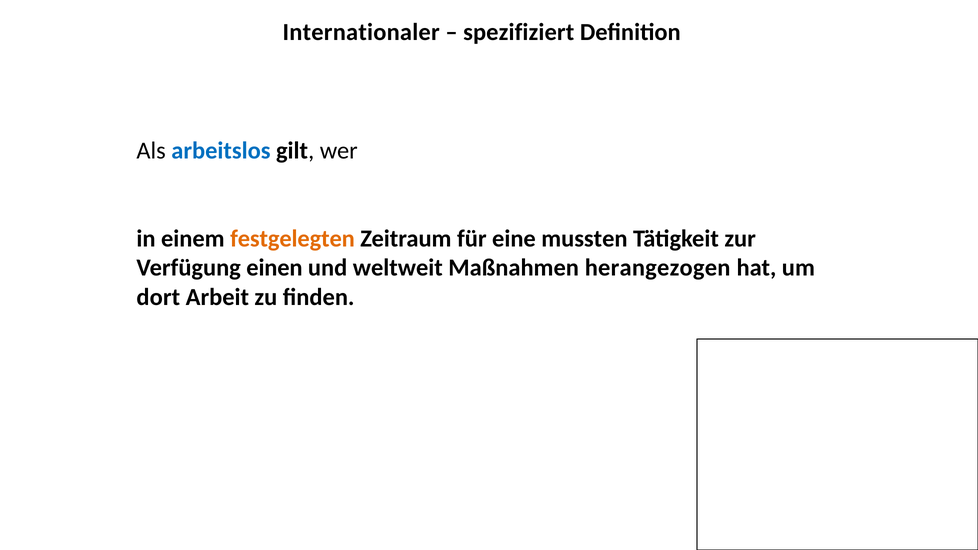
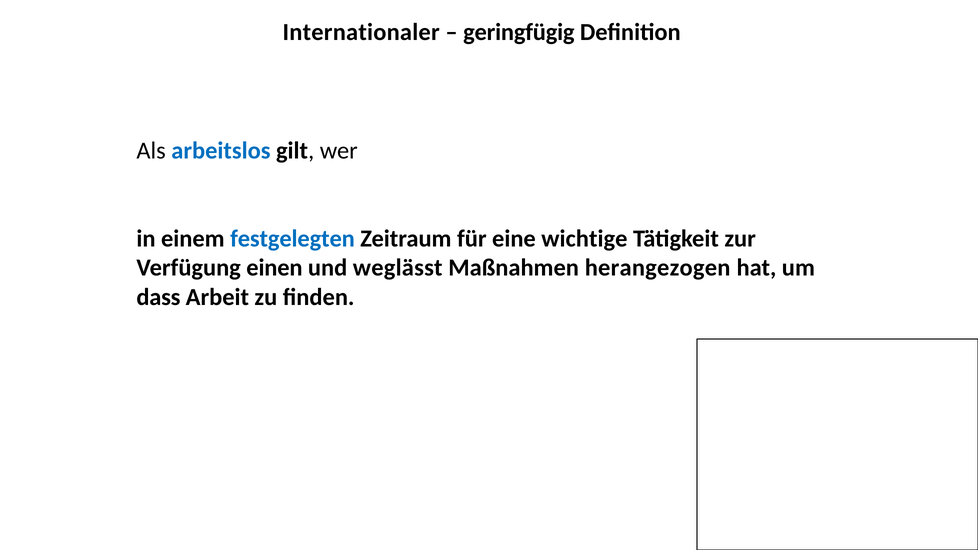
spezifiziert: spezifiziert -> geringfügig (519, 32)
festgelegten colour: orange -> blue (292, 239)
mussten: mussten -> wichtige (584, 239)
weltweit: weltweit -> weglässt (398, 268)
dort: dort -> dass (158, 297)
